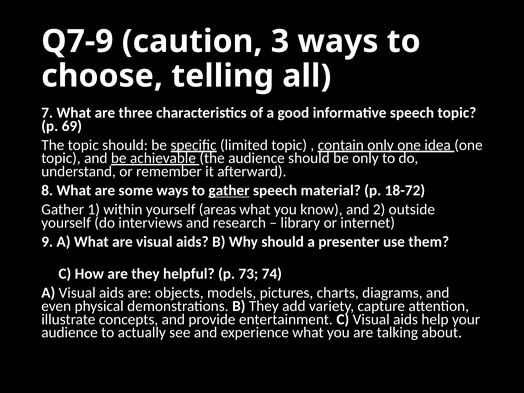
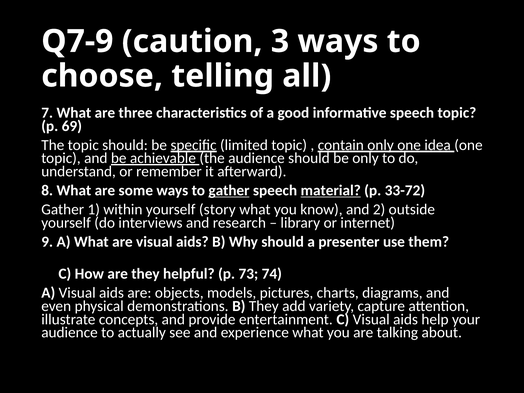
material underline: none -> present (331, 190)
18-72: 18-72 -> 33-72 (405, 190)
areas: areas -> story (217, 209)
